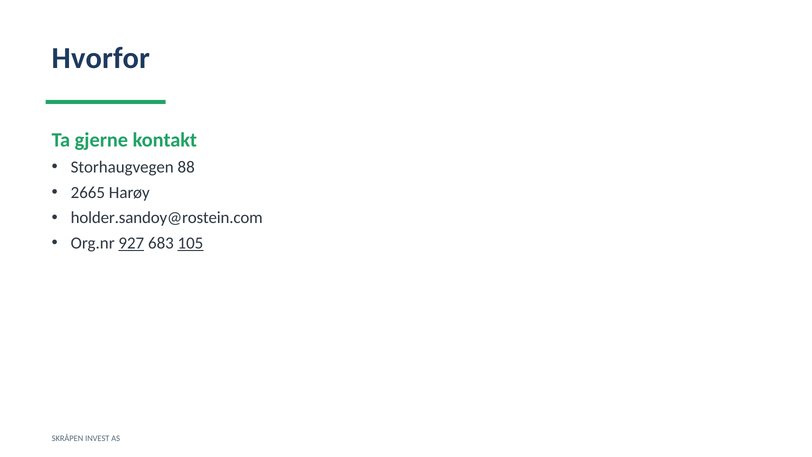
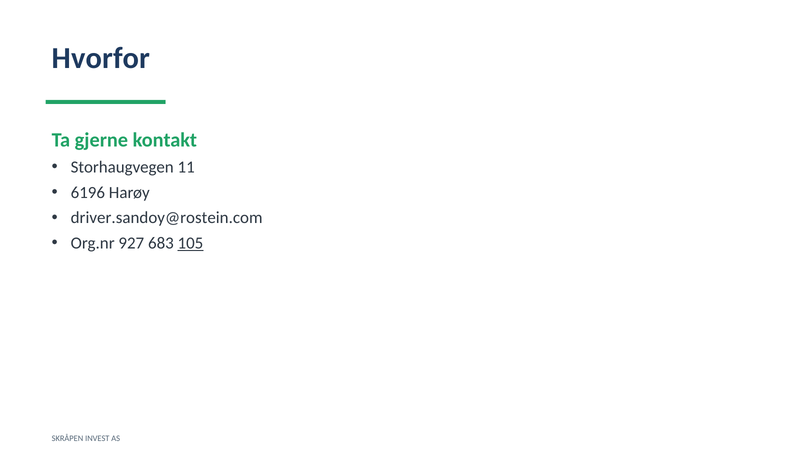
88: 88 -> 11 (186, 167)
2665: 2665 -> 6196 (88, 192)
holder.sandoy@rostein.com: holder.sandoy@rostein.com -> driver.sandoy@rostein.com (167, 218)
927 underline: present -> none (131, 243)
